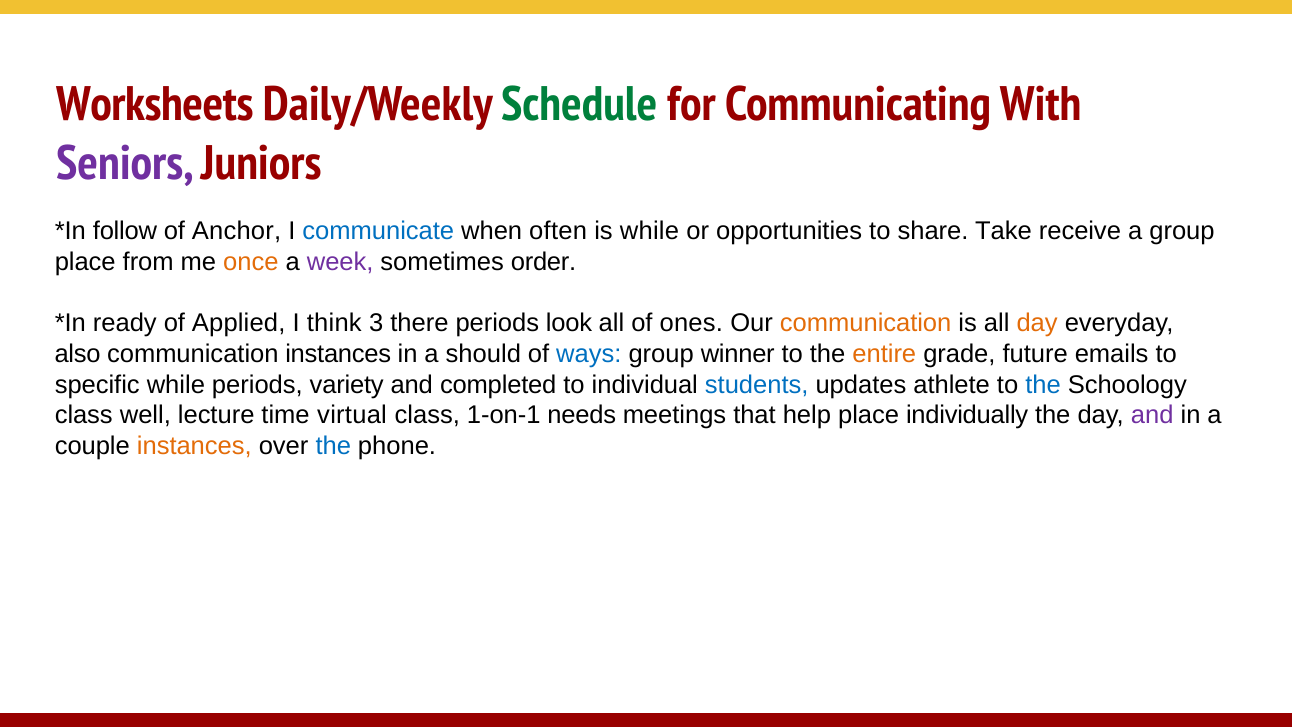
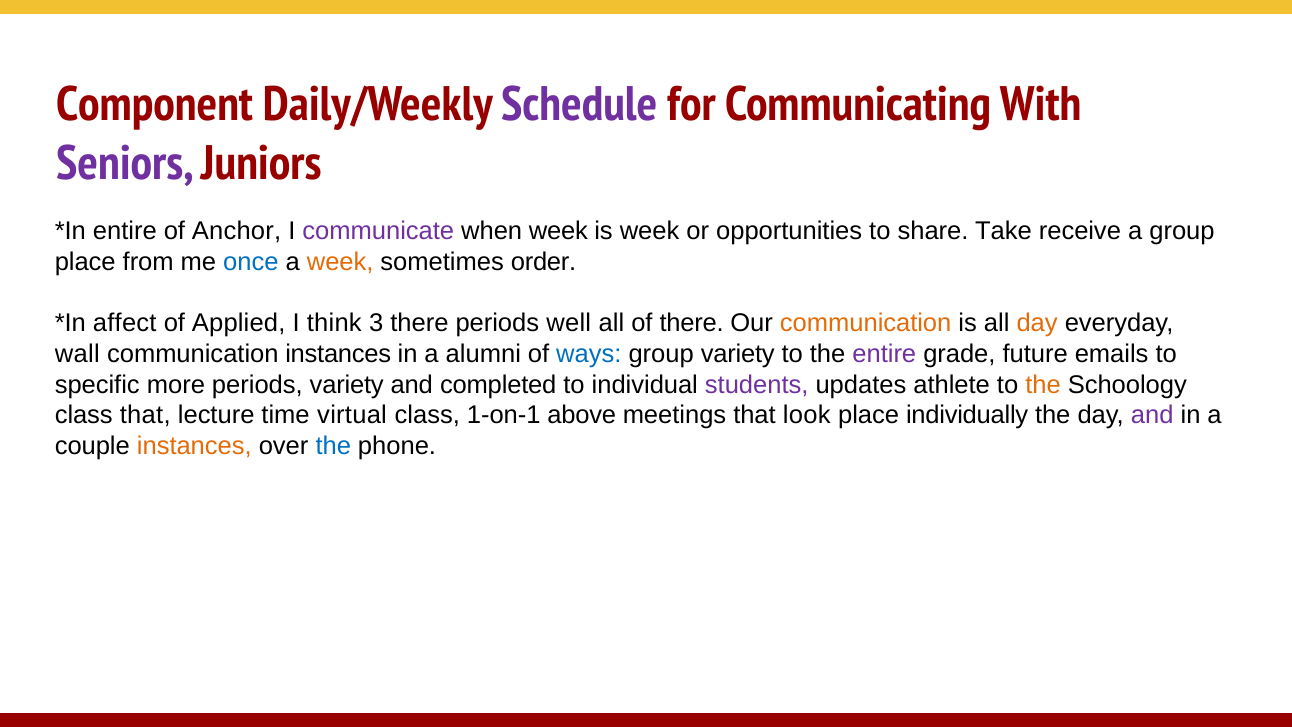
Worksheets: Worksheets -> Component (155, 105)
Schedule colour: green -> purple (579, 105)
follow: follow -> entire (125, 231)
communicate colour: blue -> purple (378, 231)
when often: often -> week (558, 231)
is while: while -> week (650, 231)
once colour: orange -> blue (251, 262)
week colour: purple -> orange (340, 262)
ready: ready -> affect (125, 323)
look: look -> well (569, 323)
of ones: ones -> there (692, 323)
also: also -> wall (77, 354)
should: should -> alumni (483, 354)
group winner: winner -> variety (738, 354)
entire colour: orange -> purple (884, 354)
specific while: while -> more (176, 385)
students colour: blue -> purple (757, 385)
the colour: blue -> orange (1043, 385)
class well: well -> that (145, 415)
needs: needs -> above (582, 415)
help: help -> look (807, 415)
